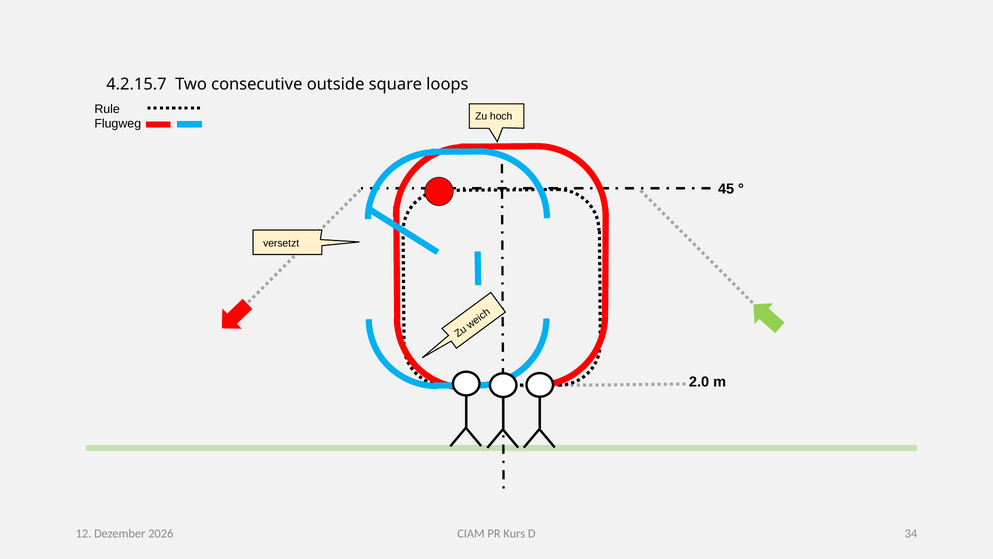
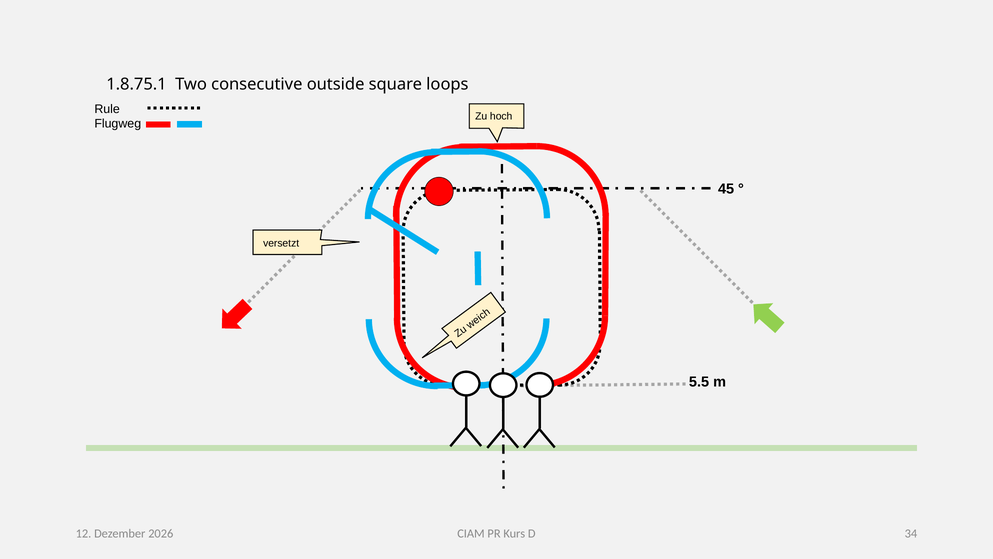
4.2.15.7: 4.2.15.7 -> 1.8.75.1 (136, 84)
2.0: 2.0 -> 5.5 (699, 382)
